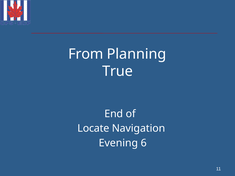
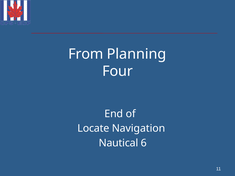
True: True -> Four (118, 71)
Evening: Evening -> Nautical (118, 143)
